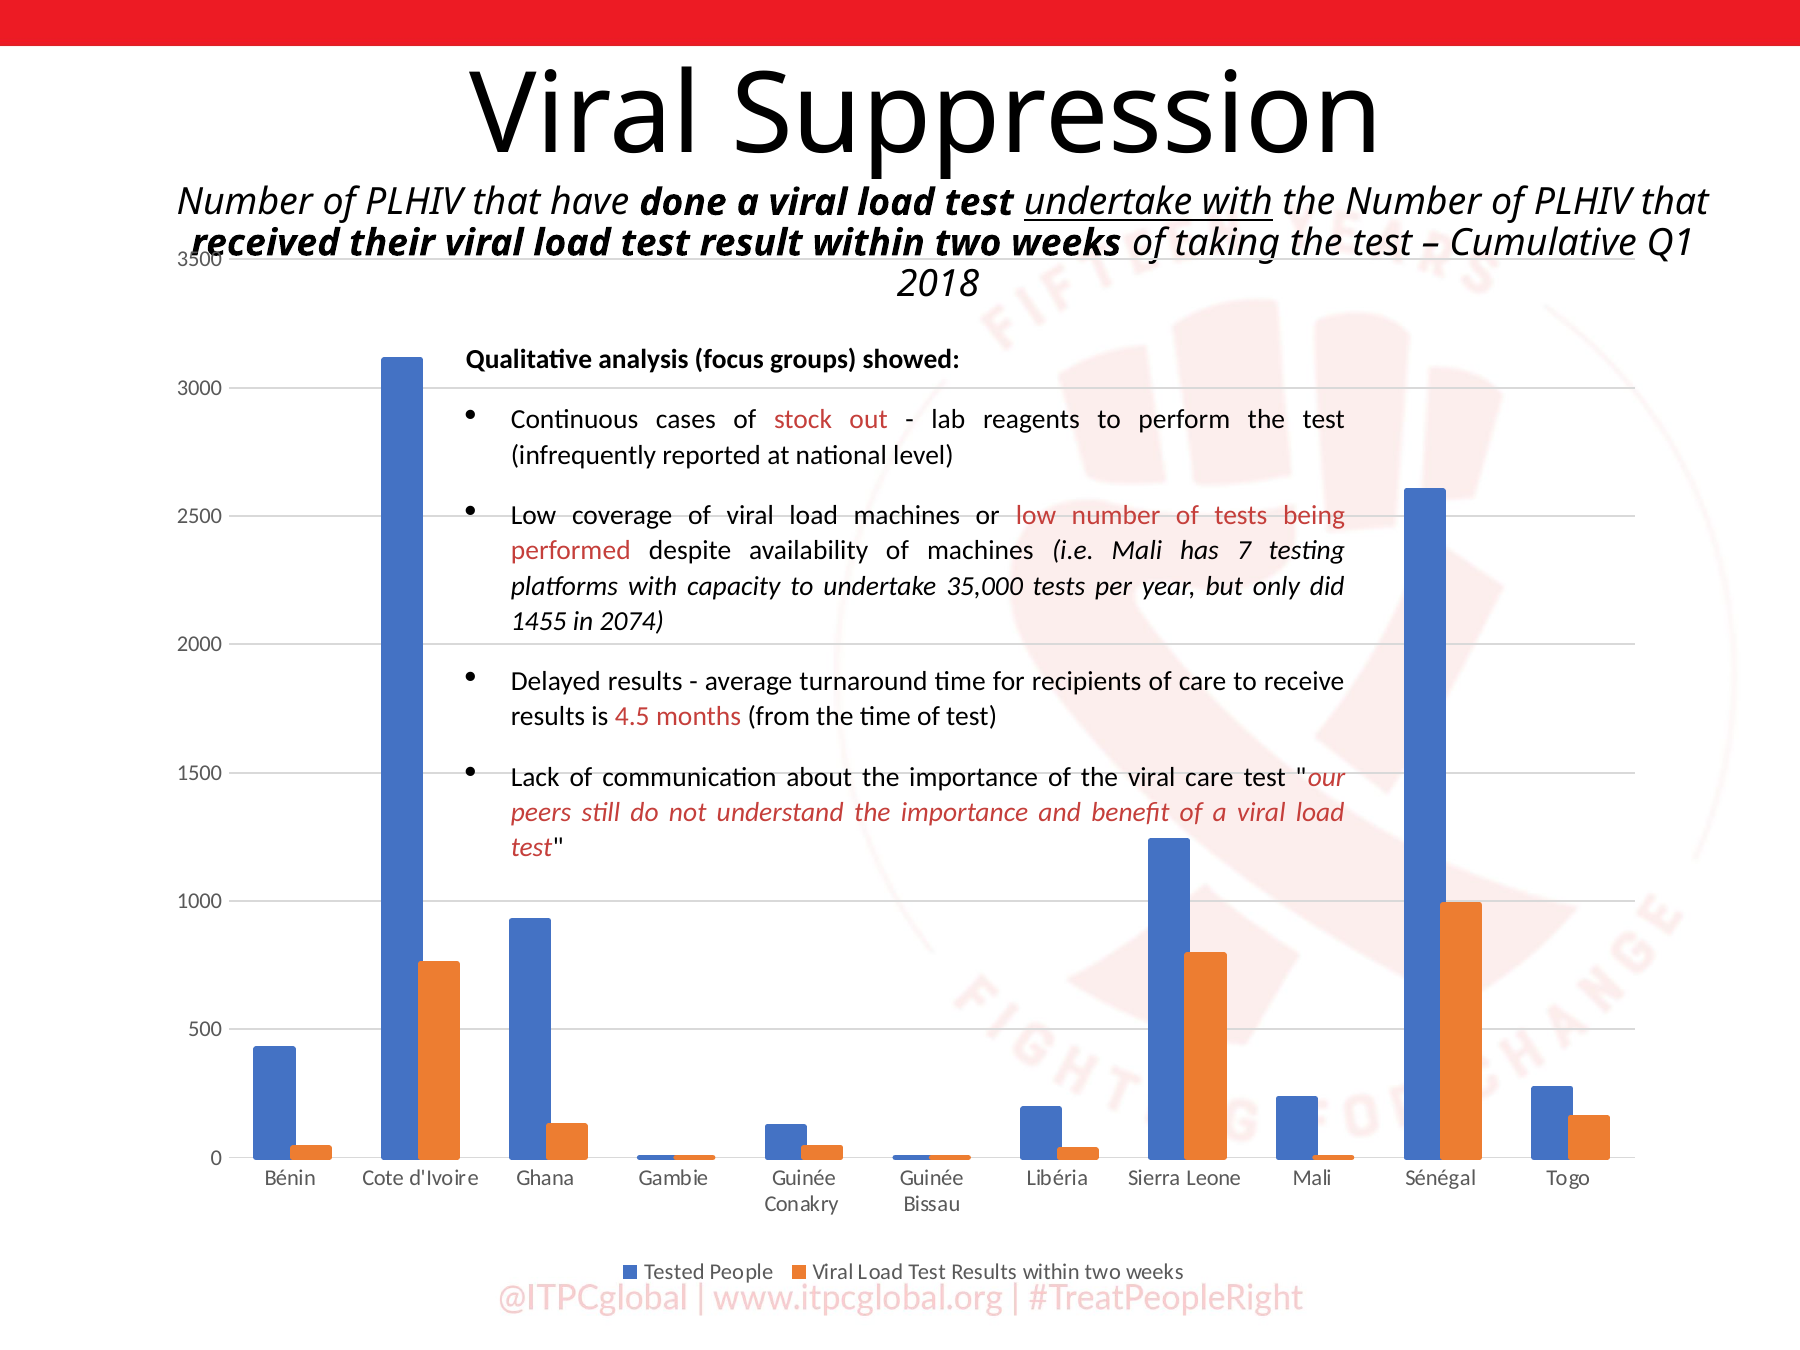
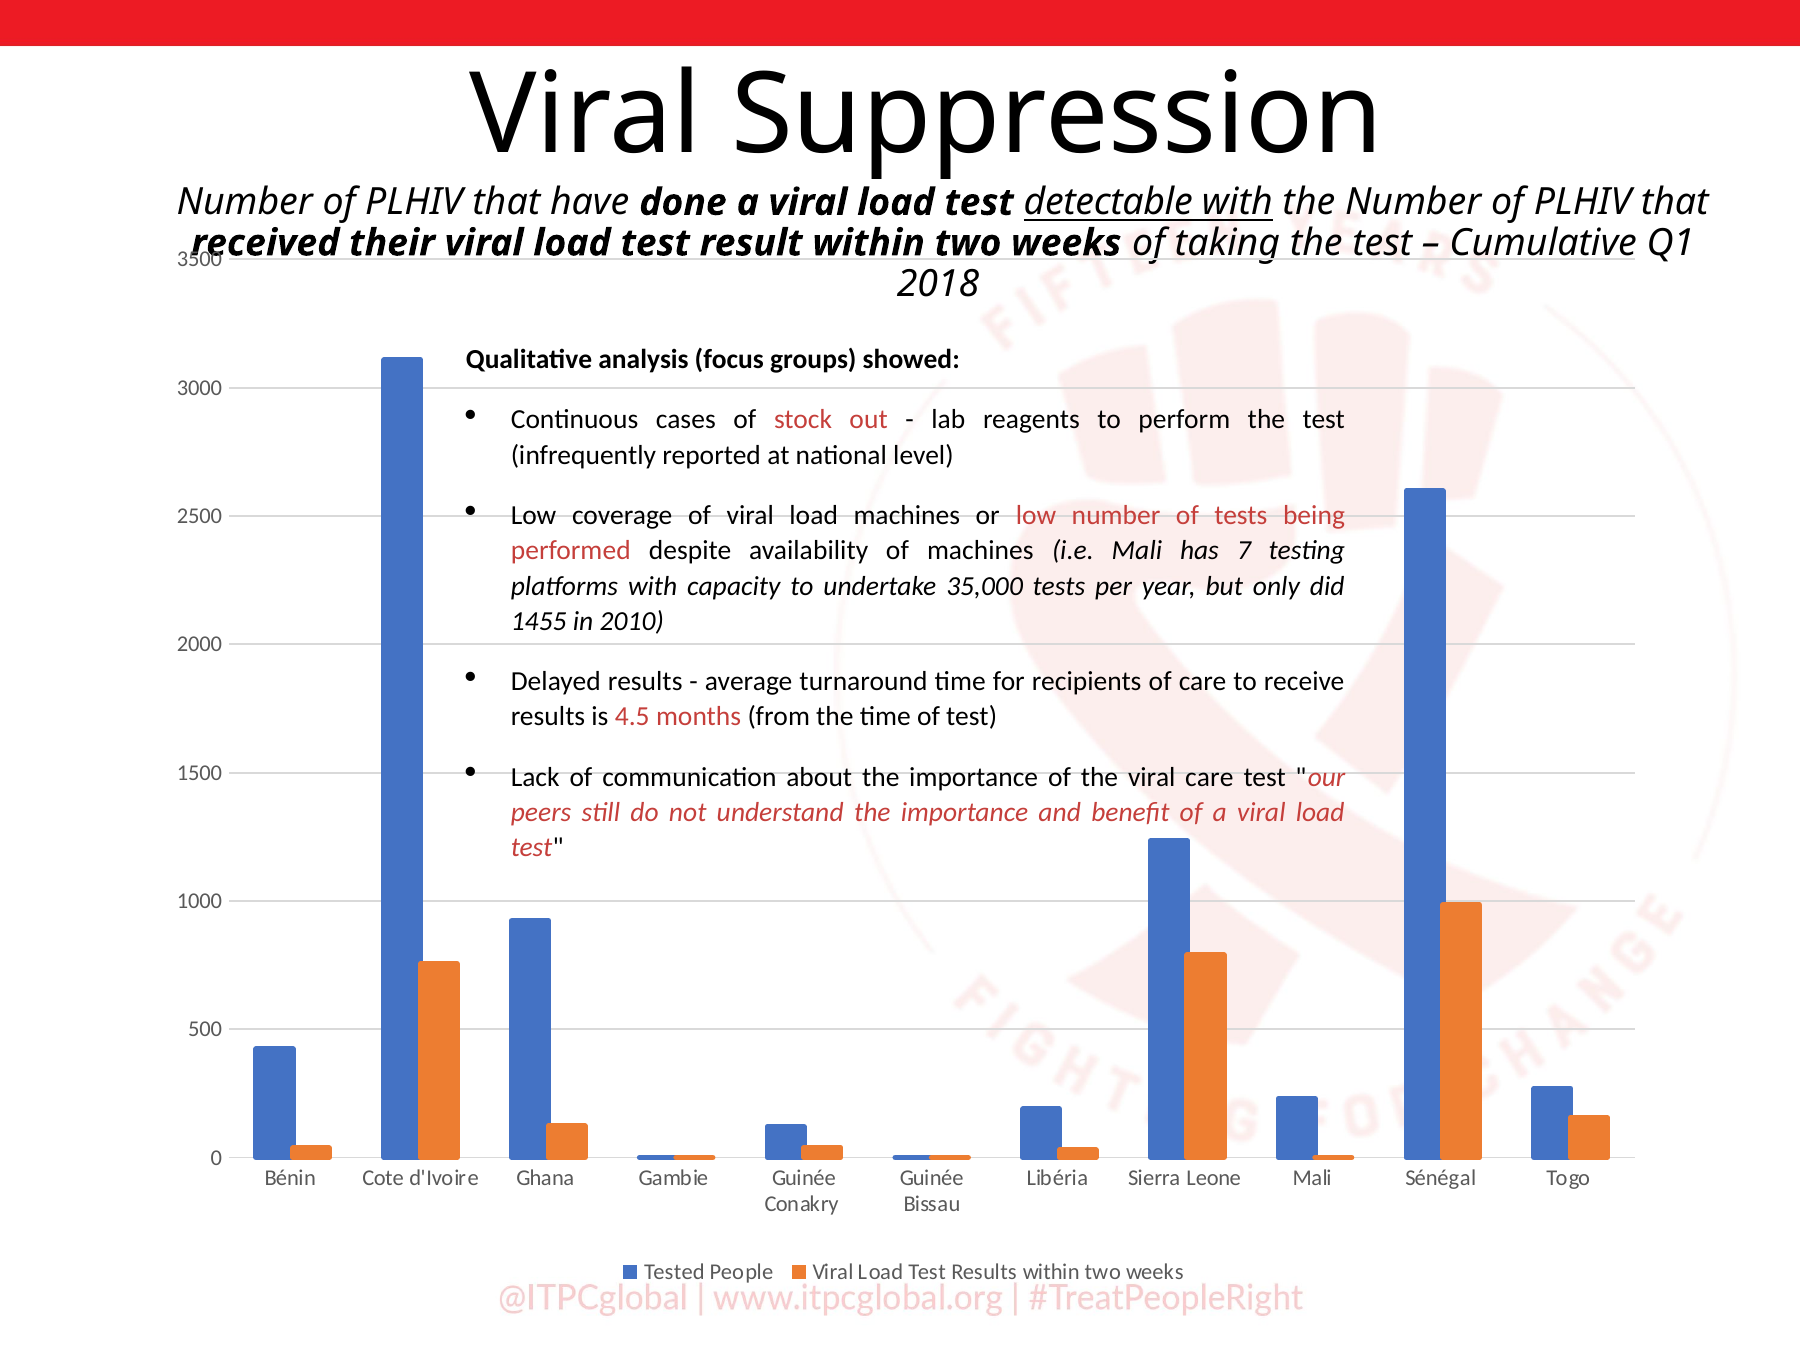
test undertake: undertake -> detectable (1108, 203)
2074: 2074 -> 2010 (632, 621)
